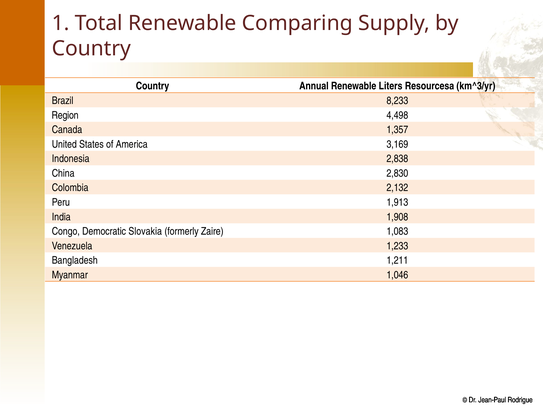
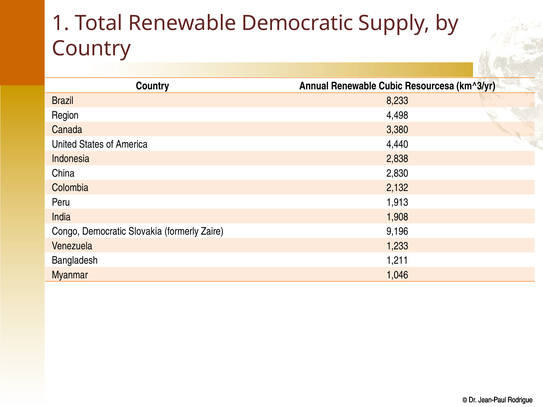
Renewable Comparing: Comparing -> Democratic (297, 23)
Liters: Liters -> Cubic (391, 86)
1,357: 1,357 -> 3,380 (397, 130)
3,169: 3,169 -> 4,440 (397, 144)
1,083: 1,083 -> 9,196 (397, 232)
